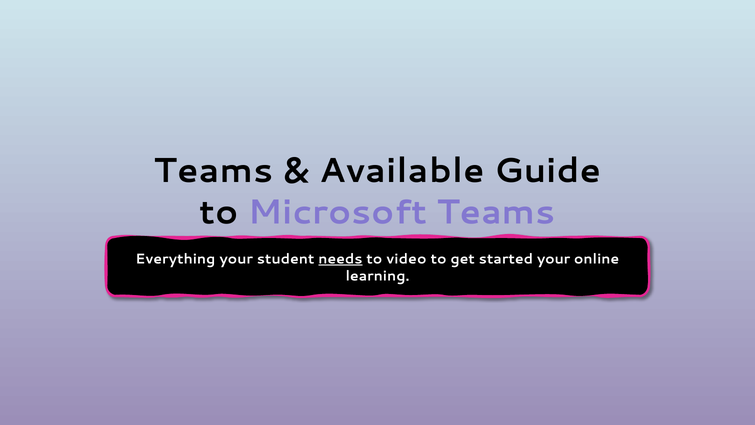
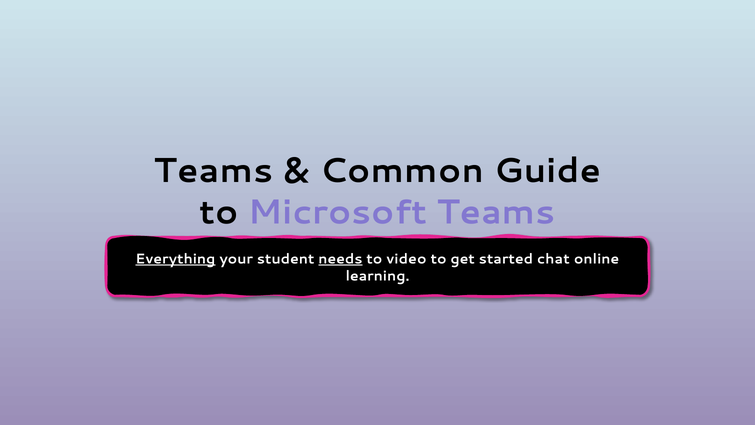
Available: Available -> Common (402, 171)
Everything underline: none -> present (175, 259)
started your: your -> chat (553, 259)
